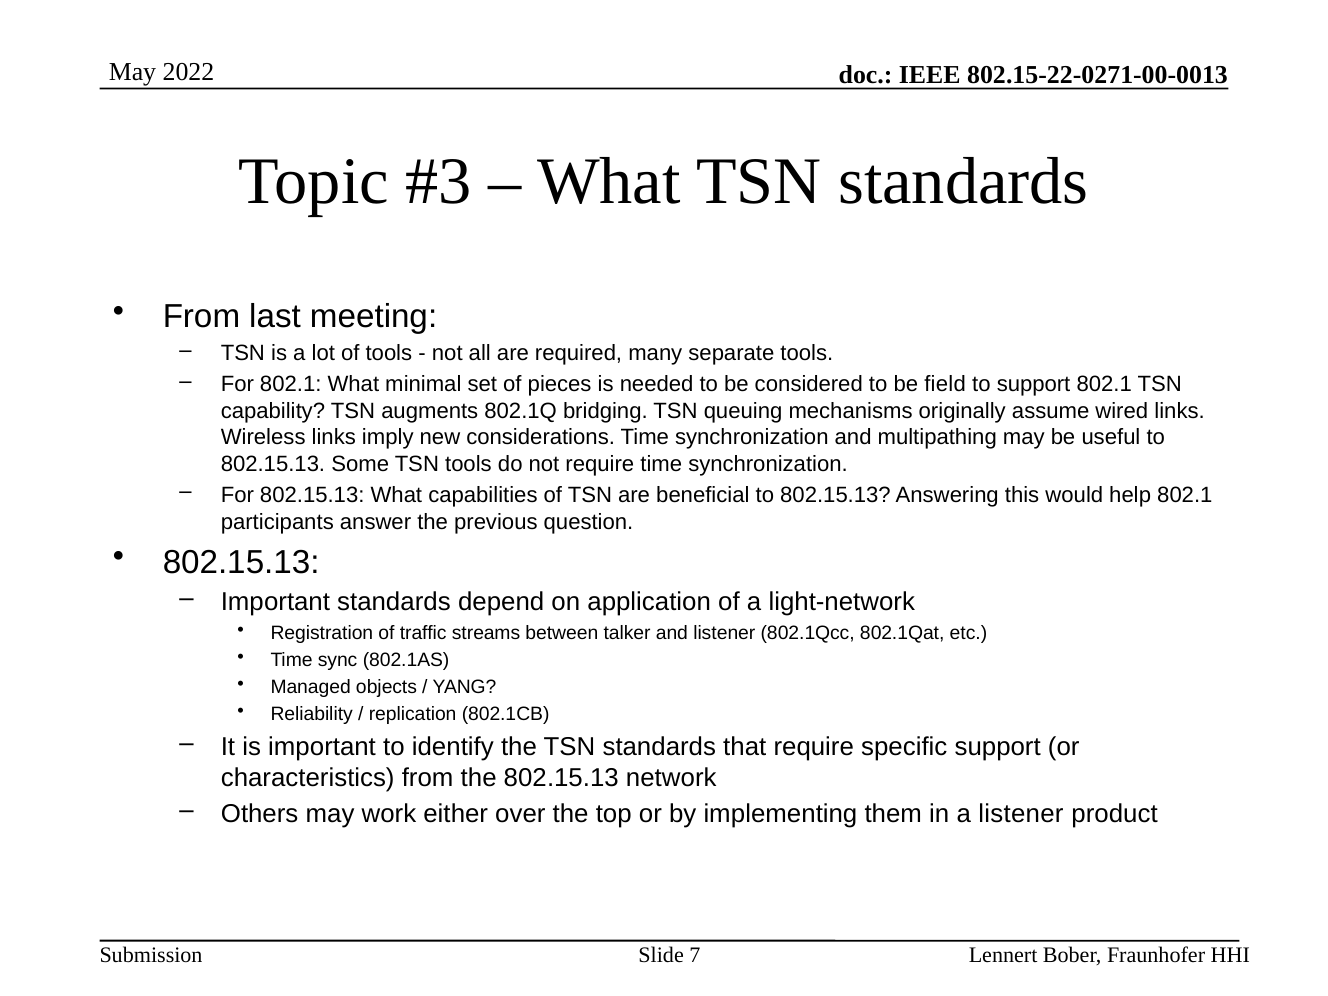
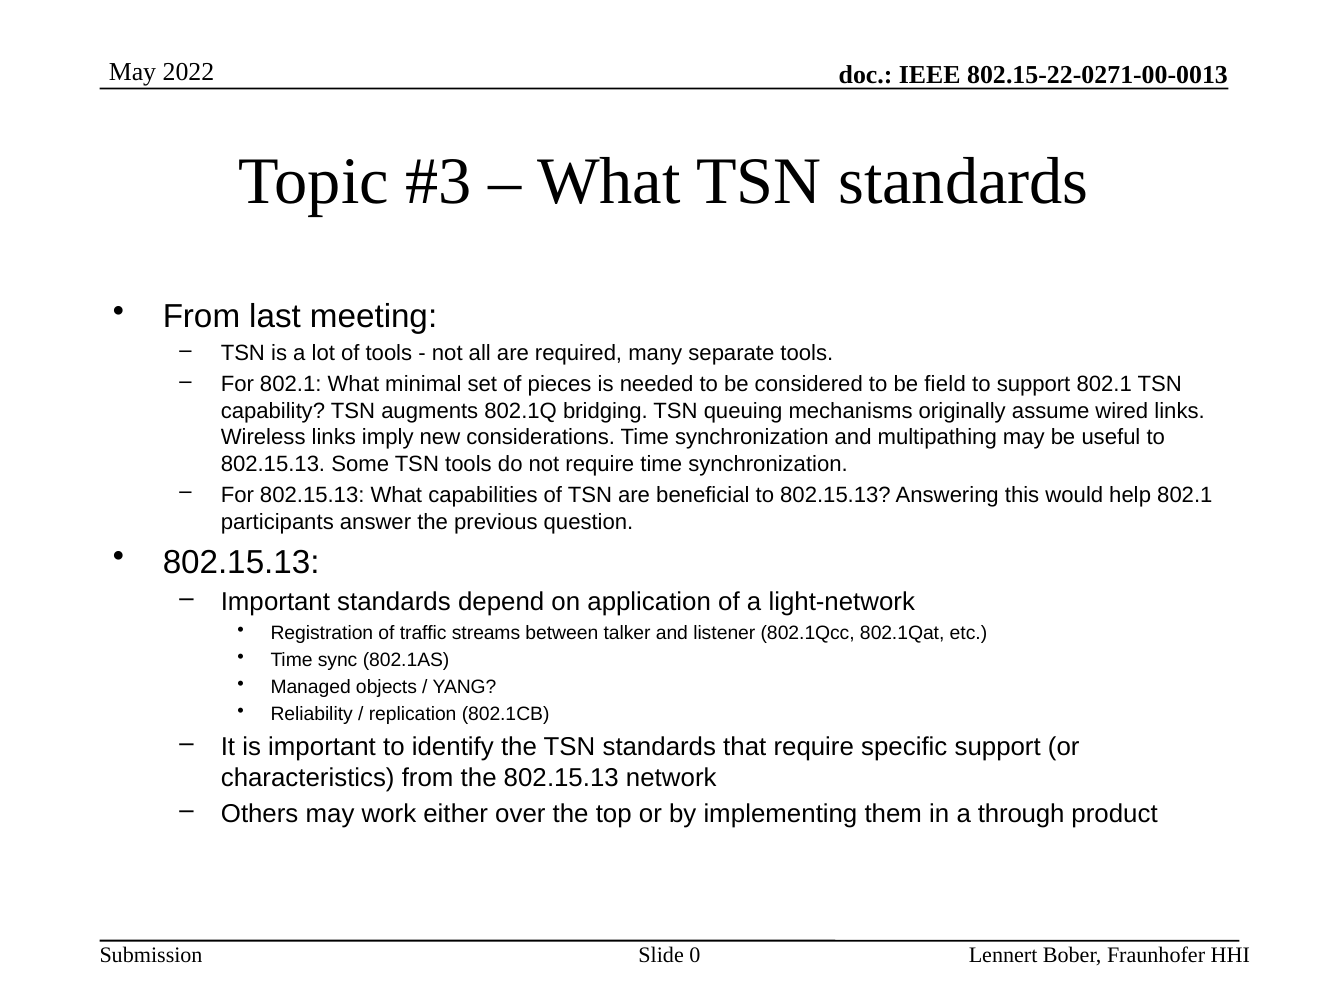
a listener: listener -> through (1021, 814)
7: 7 -> 0 (695, 955)
